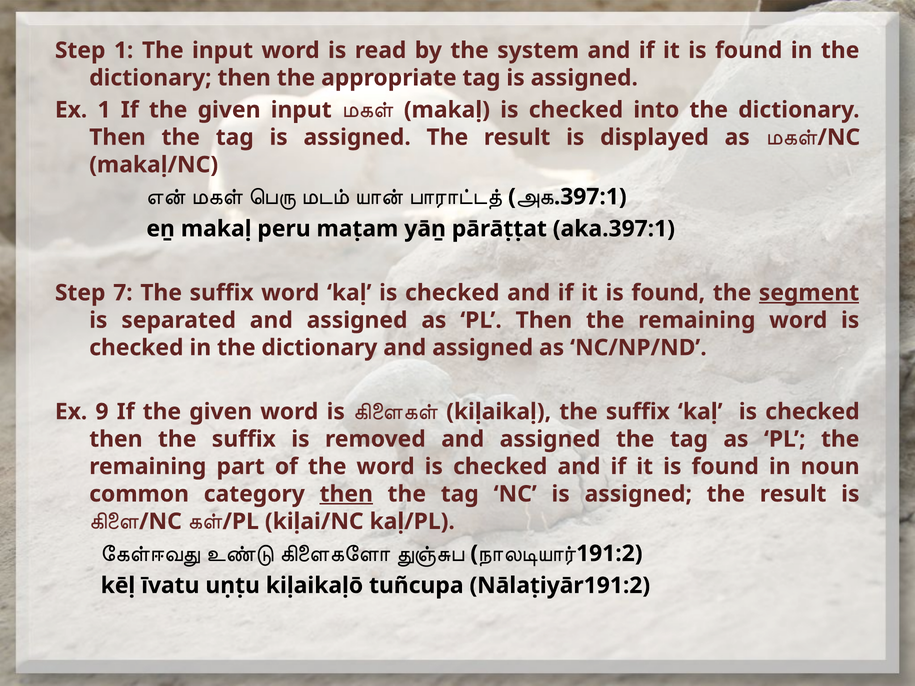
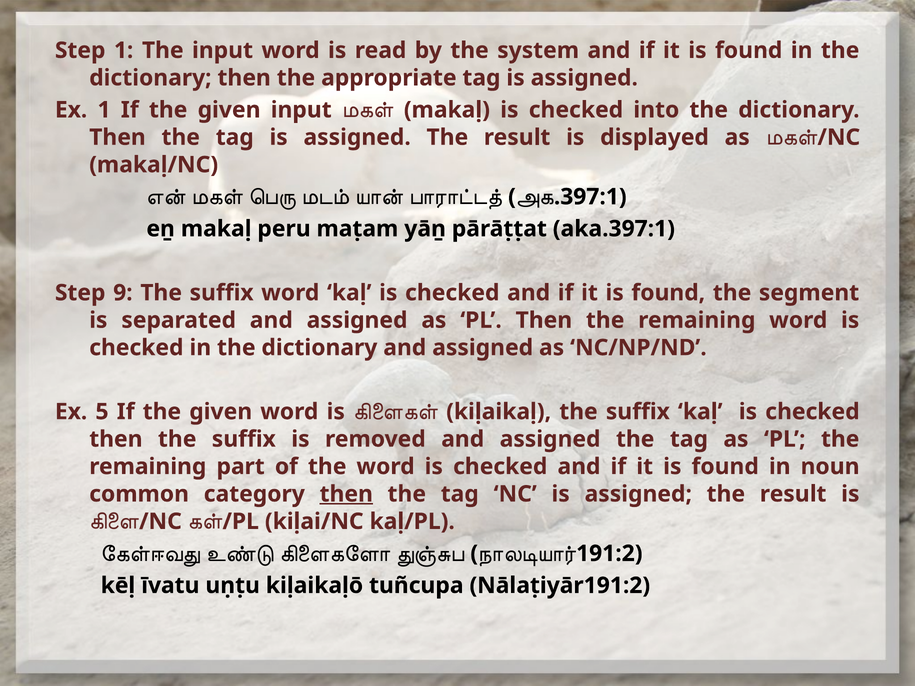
7: 7 -> 9 (123, 293)
segment underline: present -> none (809, 293)
9: 9 -> 5 (102, 412)
